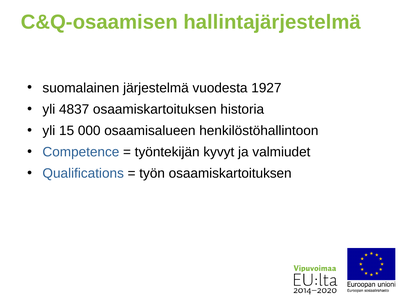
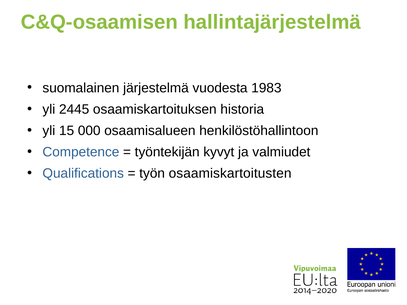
1927: 1927 -> 1983 (266, 88)
4837: 4837 -> 2445 (74, 109)
työn osaamiskartoituksen: osaamiskartoituksen -> osaamiskartoitusten (230, 173)
